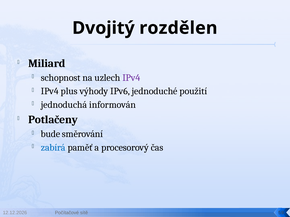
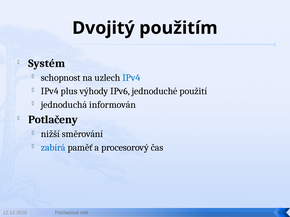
rozdělen: rozdělen -> použitím (178, 28)
Miliard: Miliard -> Systém (47, 63)
IPv4 colour: purple -> blue (131, 78)
bude: bude -> nižší (50, 134)
